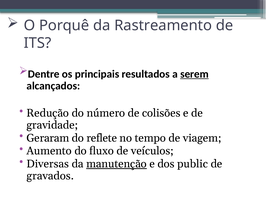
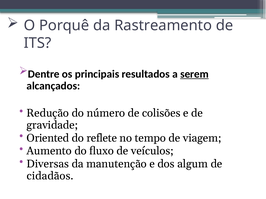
Geraram: Geraram -> Oriented (48, 138)
manutenção underline: present -> none (117, 164)
public: public -> algum (193, 164)
gravados: gravados -> cidadãos (50, 176)
